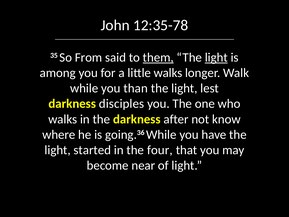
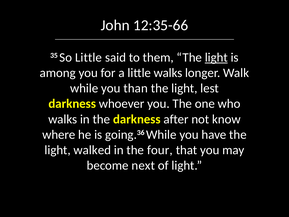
12:35-78: 12:35-78 -> 12:35-66 (161, 25)
So From: From -> Little (88, 57)
them underline: present -> none (158, 57)
disciples: disciples -> whoever (122, 104)
started: started -> walked (92, 150)
near: near -> next (143, 165)
